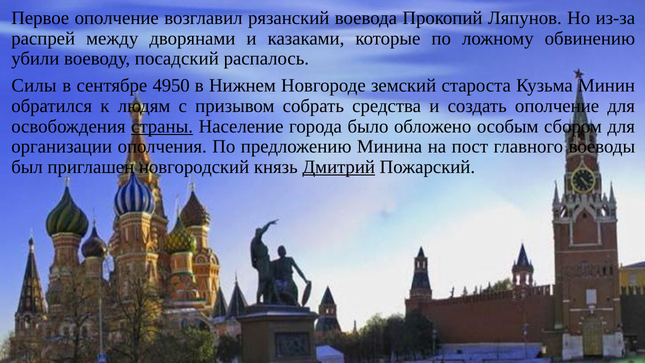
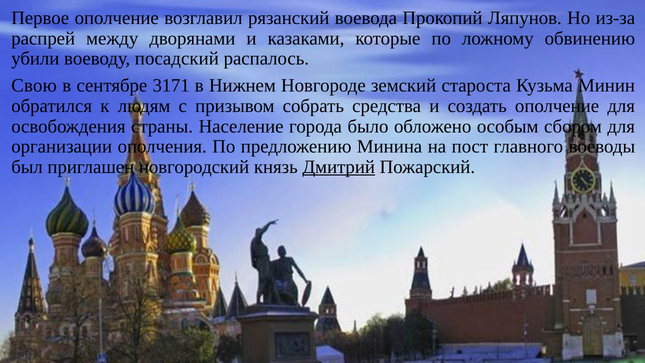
Силы: Силы -> Свою (34, 86)
4950: 4950 -> 3171 (171, 86)
страны underline: present -> none (162, 126)
